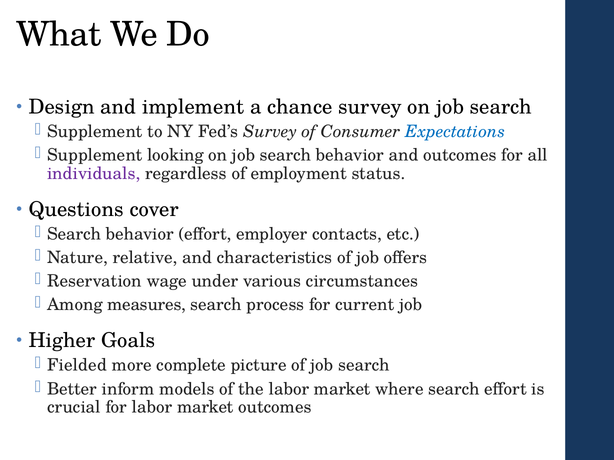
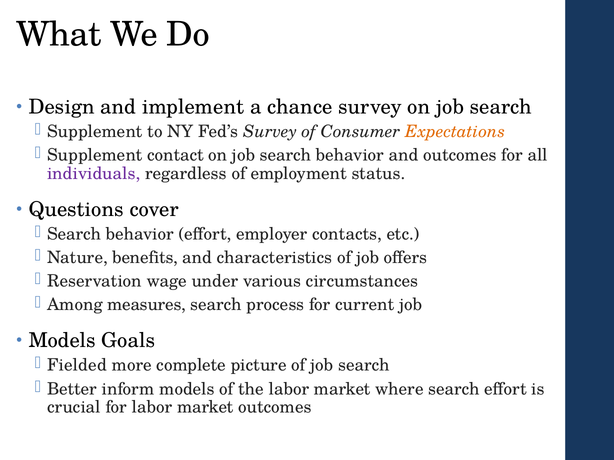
Expectations colour: blue -> orange (455, 132)
looking: looking -> contact (176, 155)
relative: relative -> benefits (145, 258)
Higher: Higher -> Models (62, 341)
